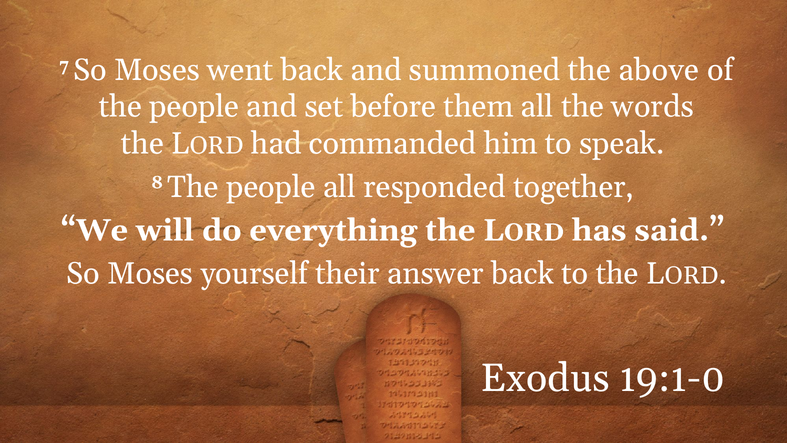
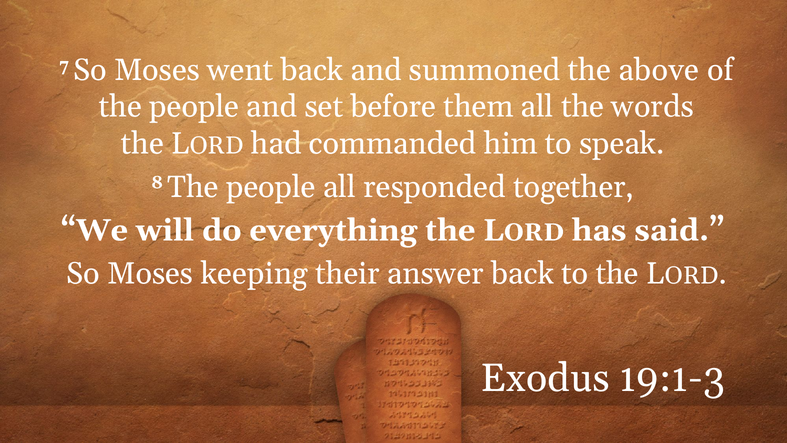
yourself: yourself -> keeping (254, 273)
19:1-0: 19:1-0 -> 19:1-3 (672, 378)
